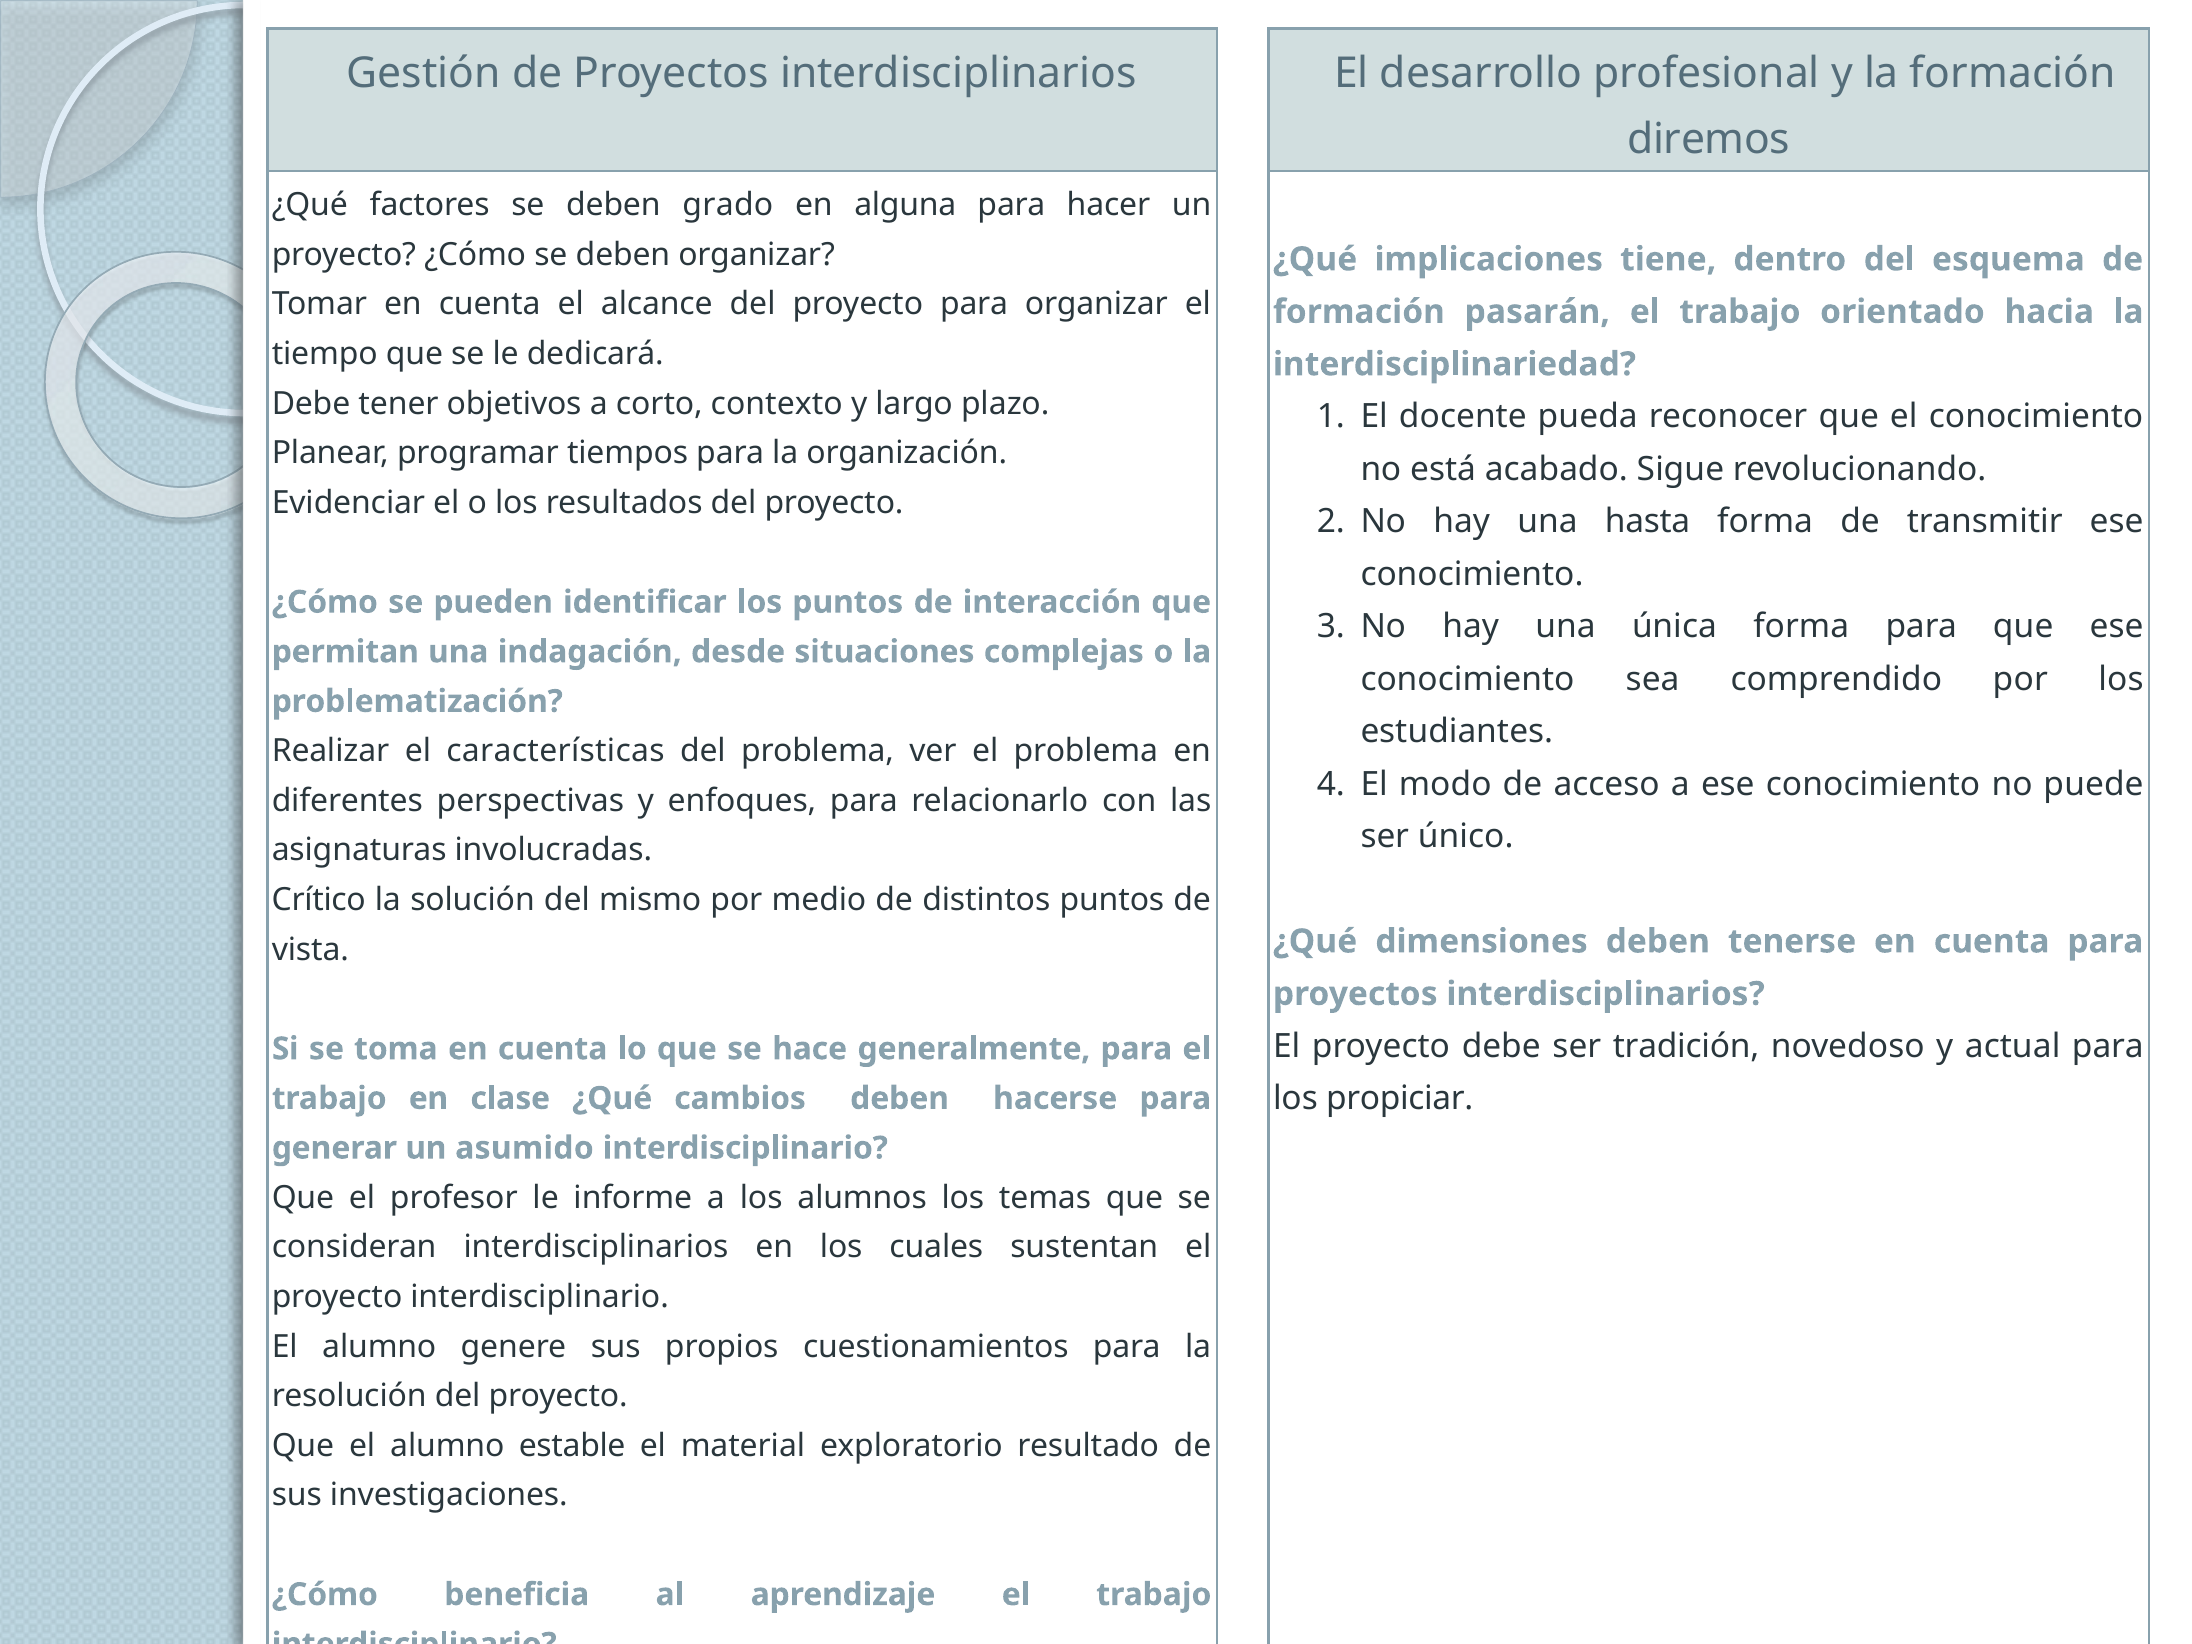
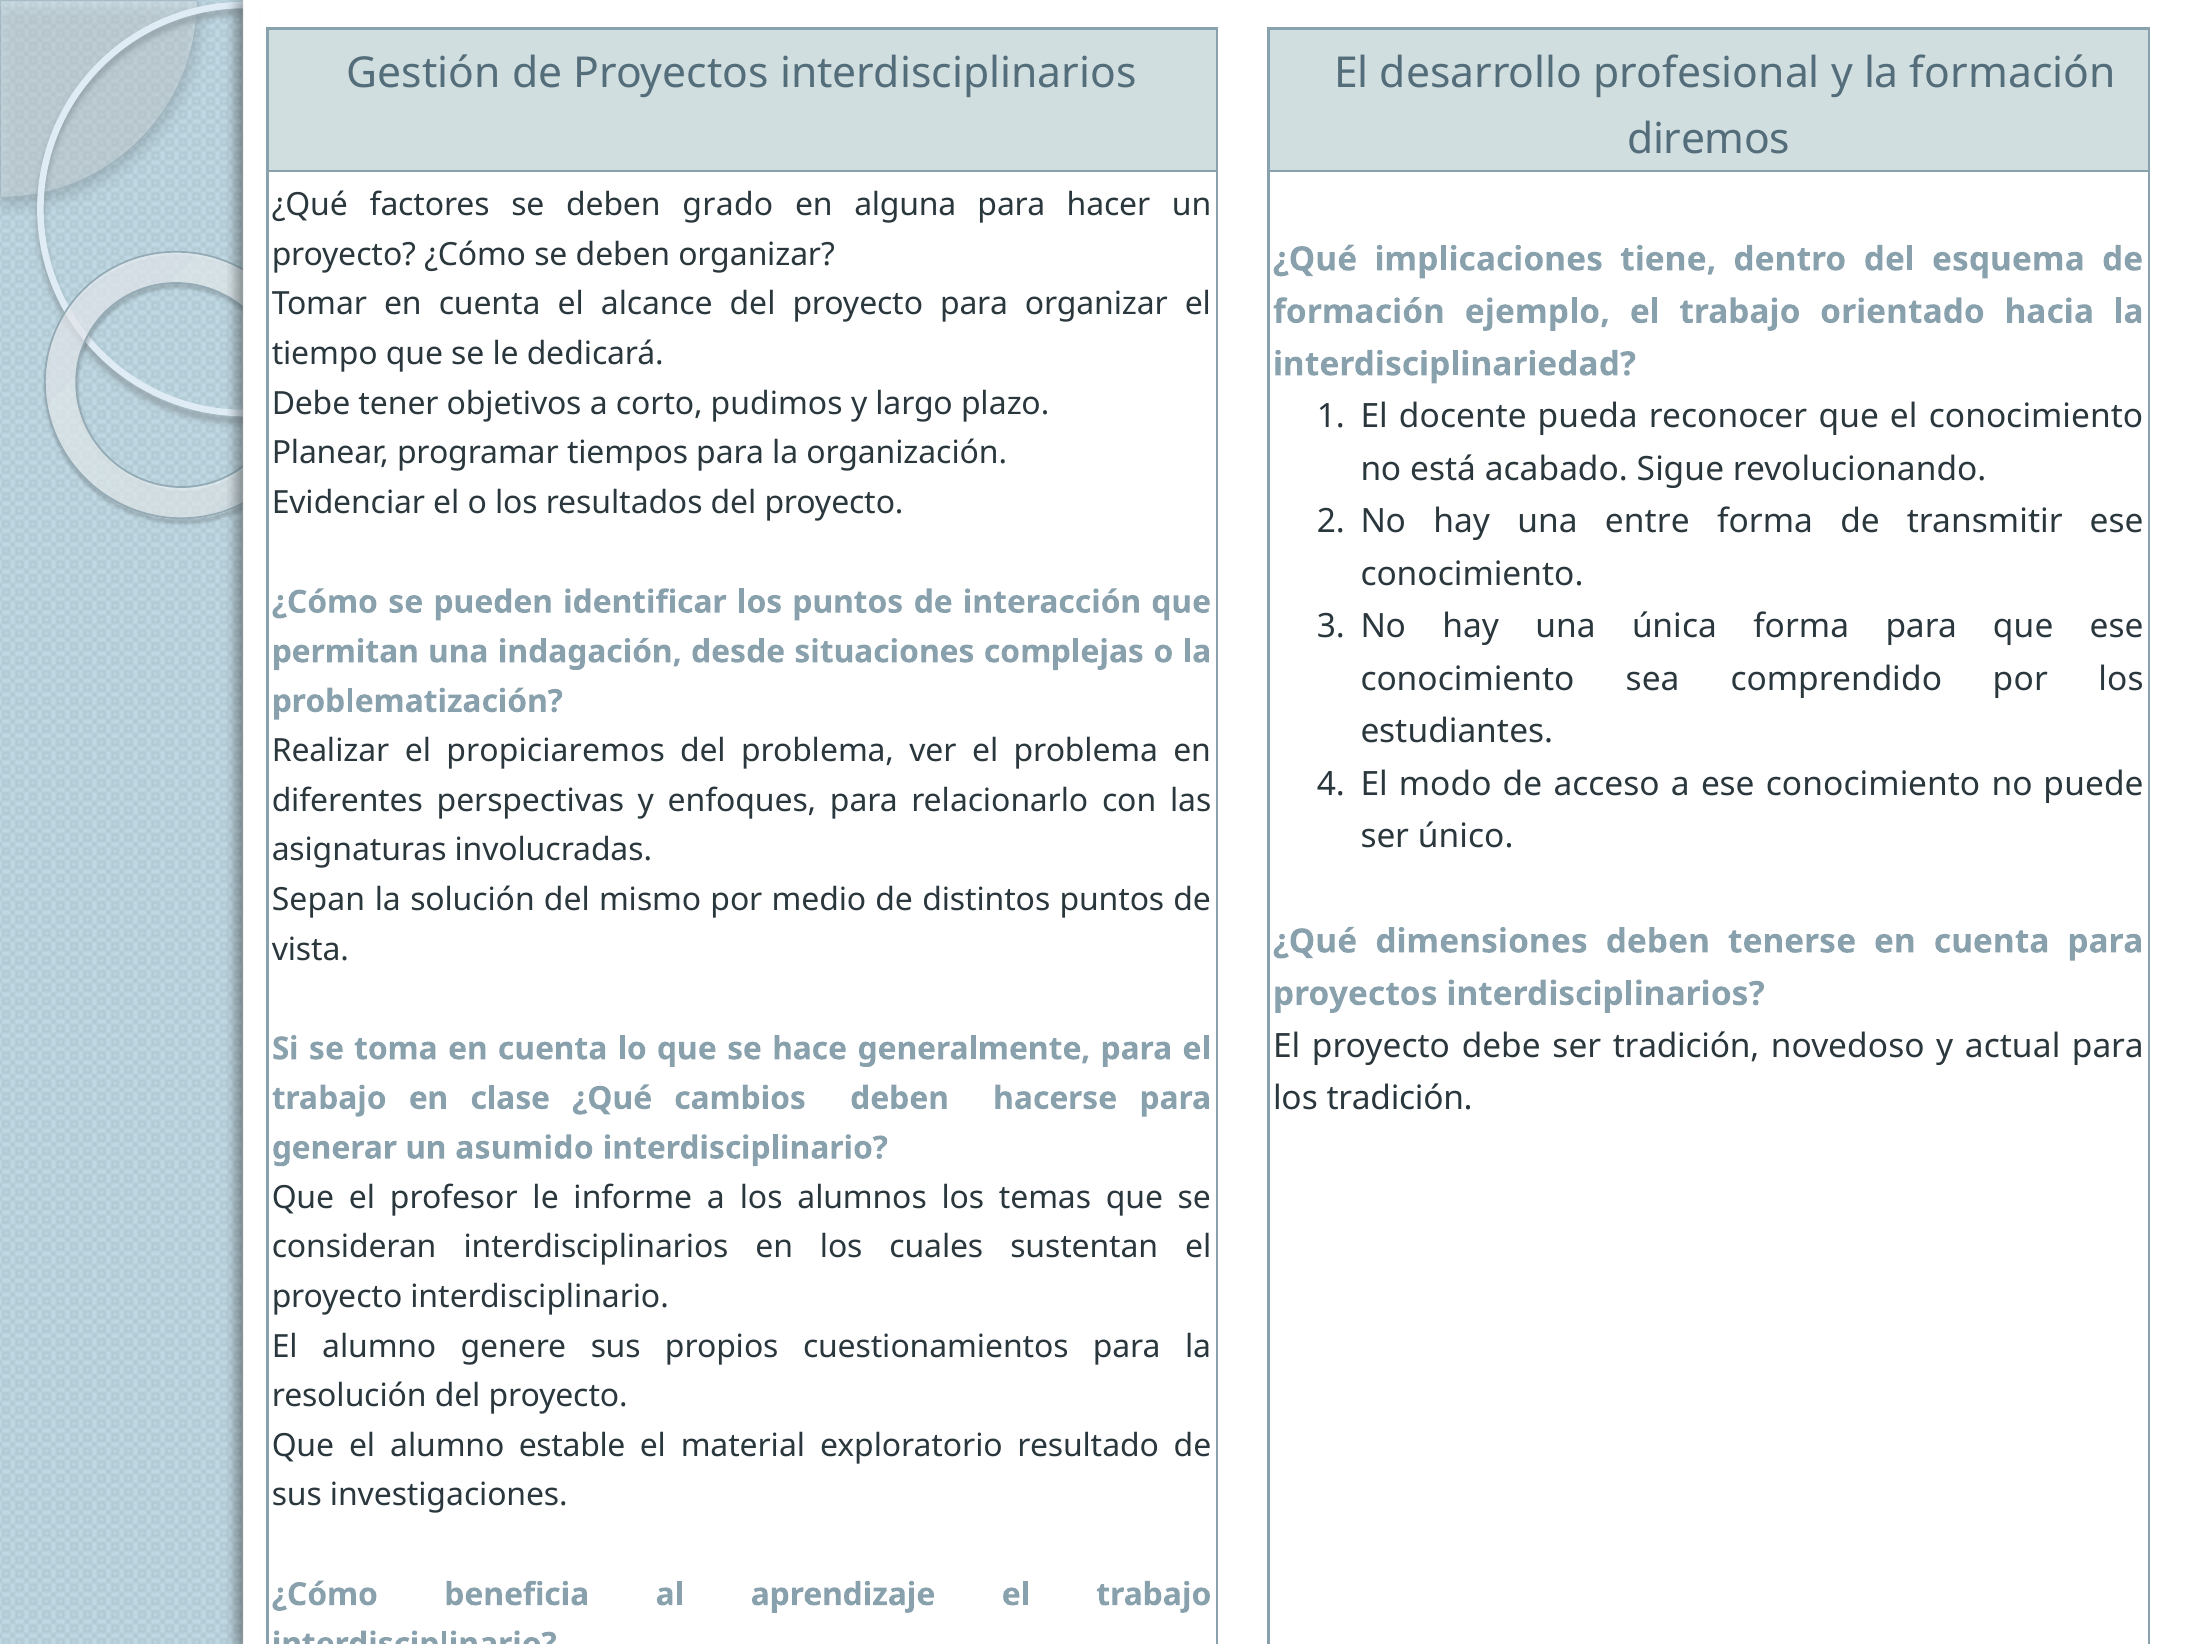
pasarán: pasarán -> ejemplo (1537, 312)
contexto: contexto -> pudimos (777, 404)
hasta: hasta -> entre (1647, 522)
características: características -> propiciaremos (556, 751)
Crítico: Crítico -> Sepan (319, 900)
los propiciar: propiciar -> tradición (1400, 1099)
